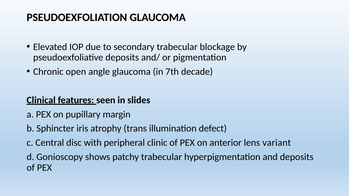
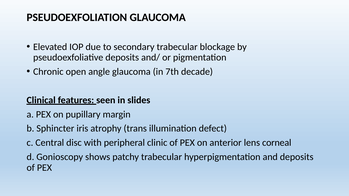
variant: variant -> corneal (277, 143)
